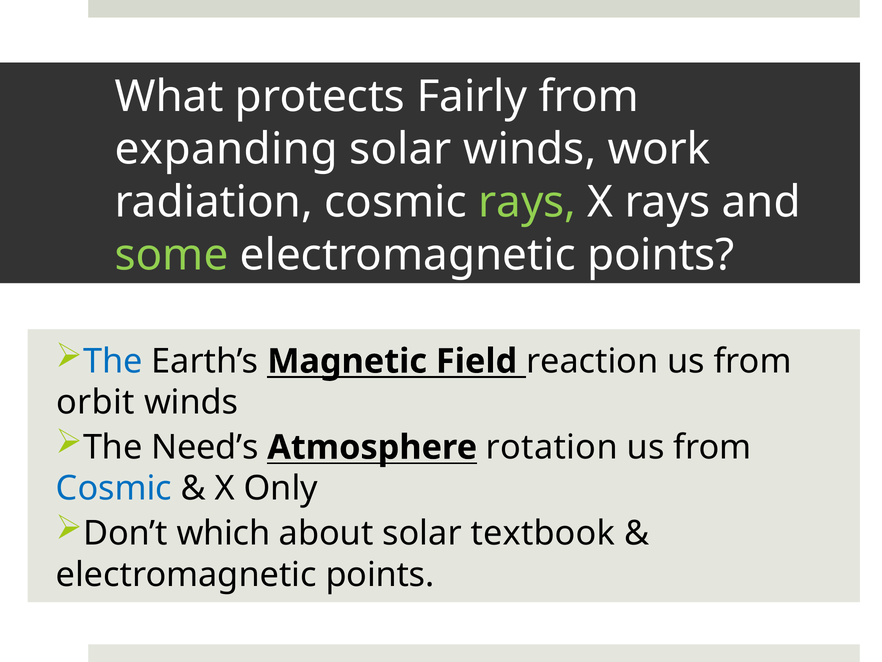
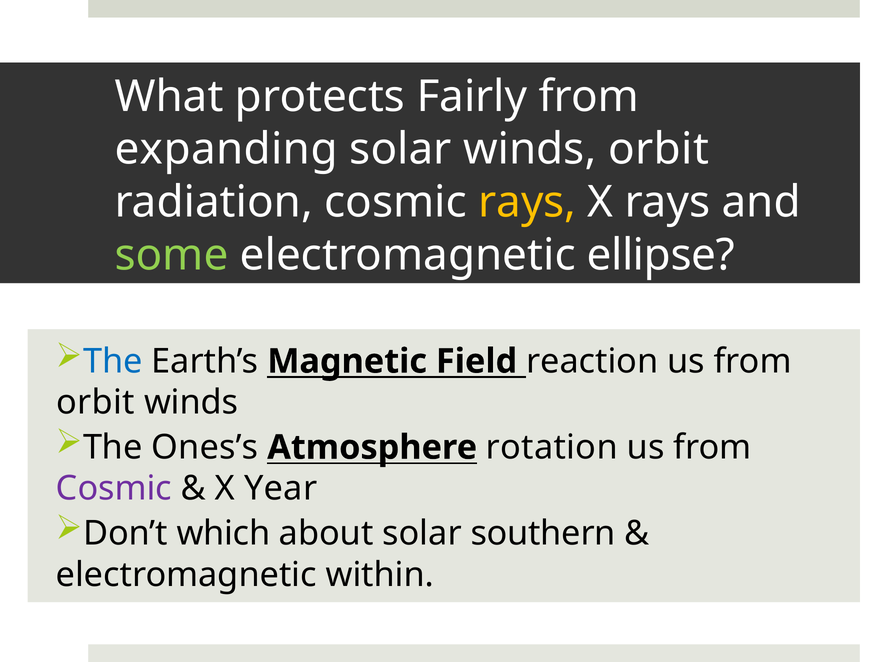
winds work: work -> orbit (659, 149)
rays colour: light green -> yellow (527, 202)
points: points -> ellipse (661, 255)
Need’s: Need’s -> Ones’s (205, 447)
Cosmic colour: blue -> purple (114, 488)
Only: Only -> Year (281, 488)
textbook: textbook -> southern (543, 533)
points: points -> within (380, 574)
